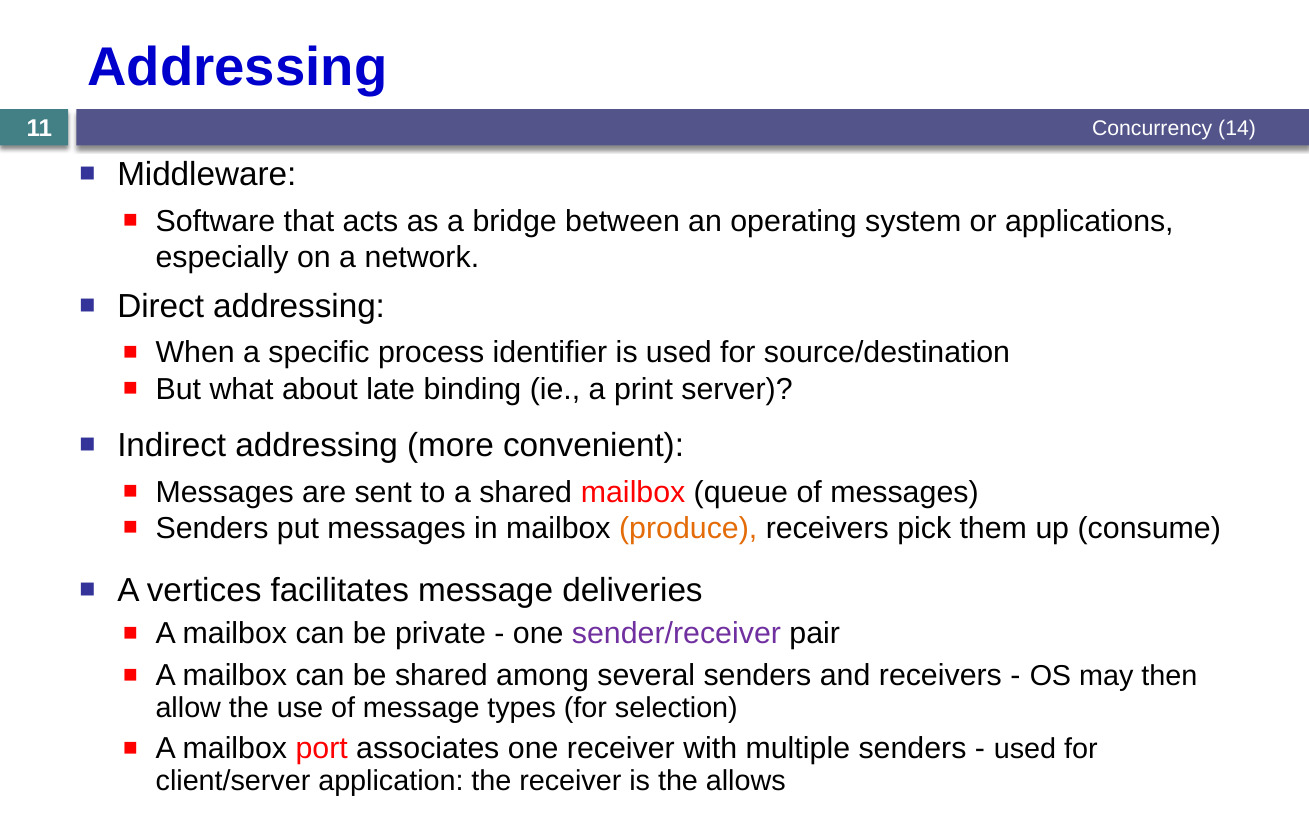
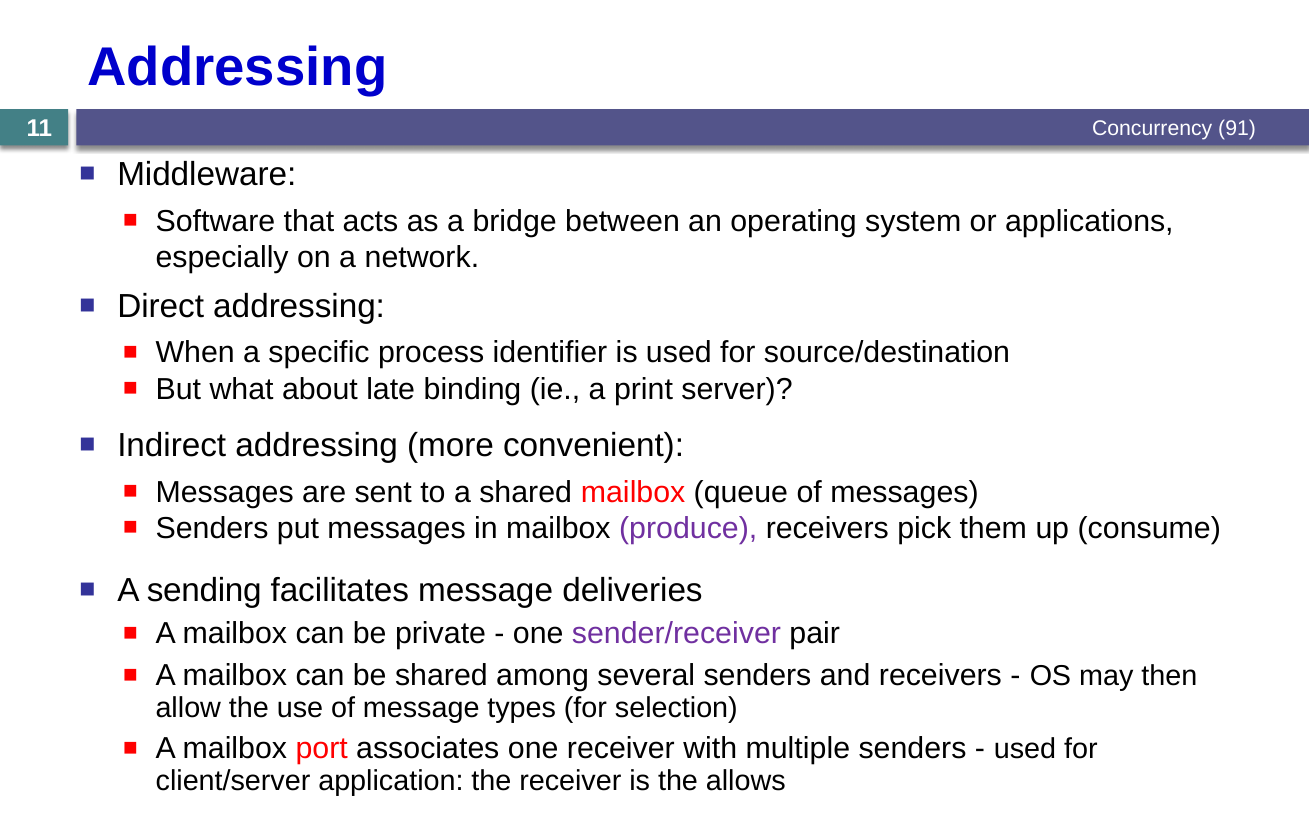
14: 14 -> 91 (1237, 129)
produce colour: orange -> purple (688, 529)
vertices: vertices -> sending (204, 590)
